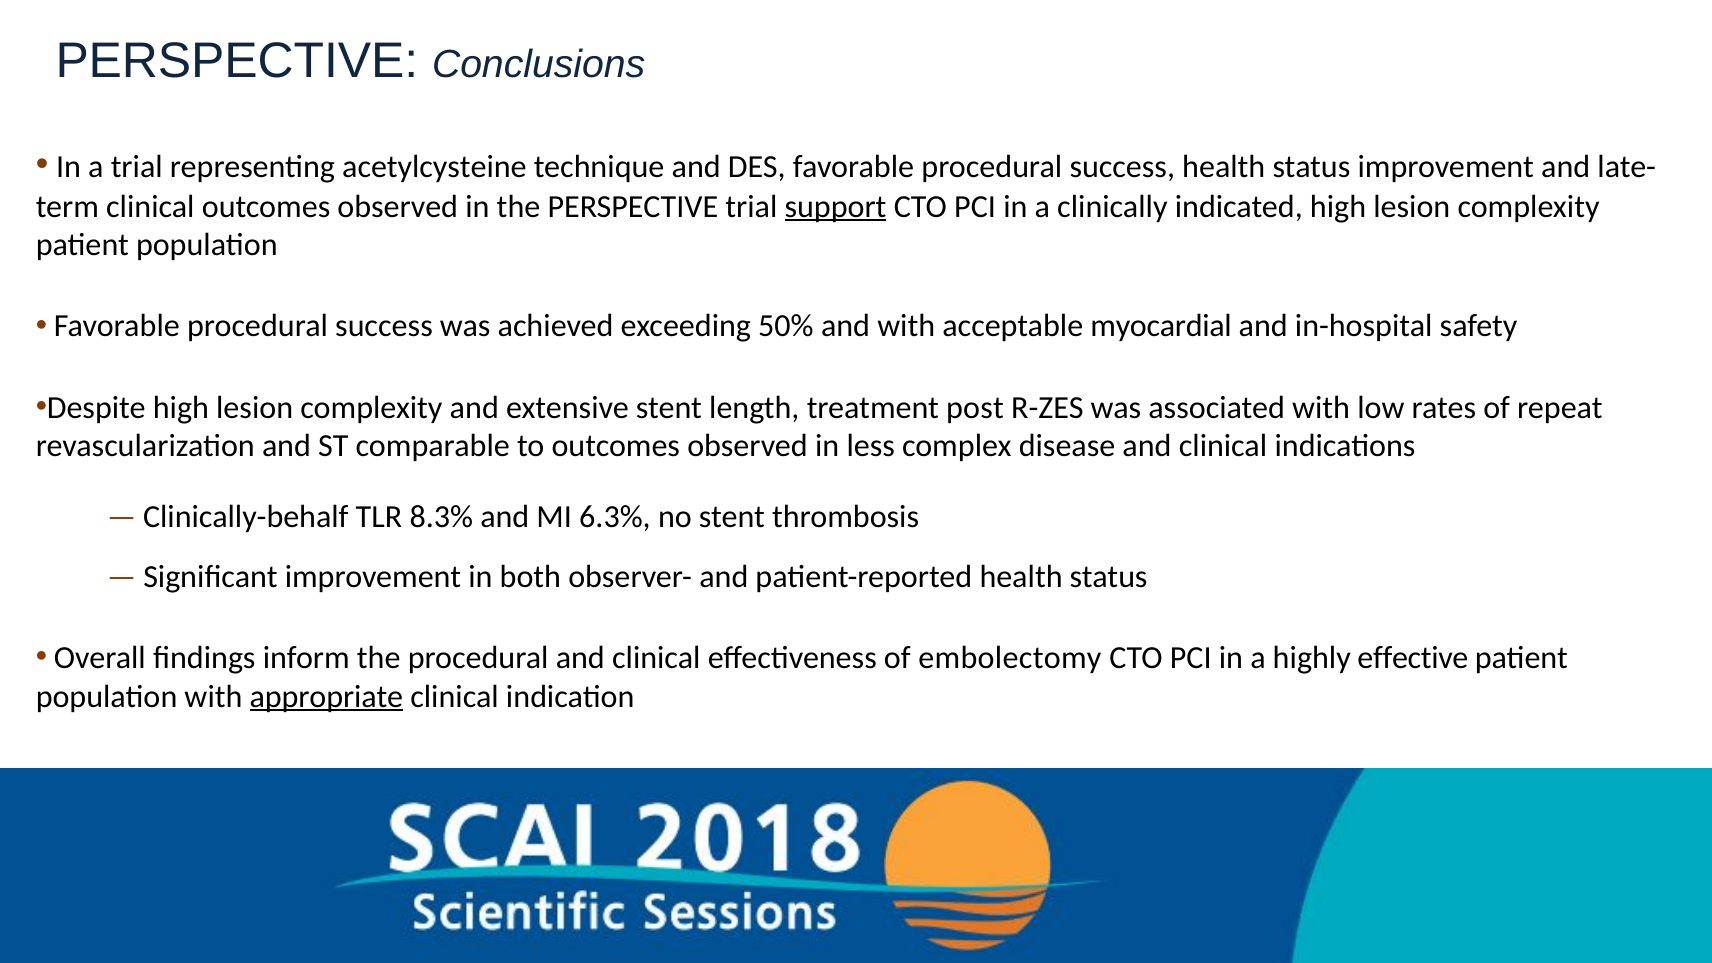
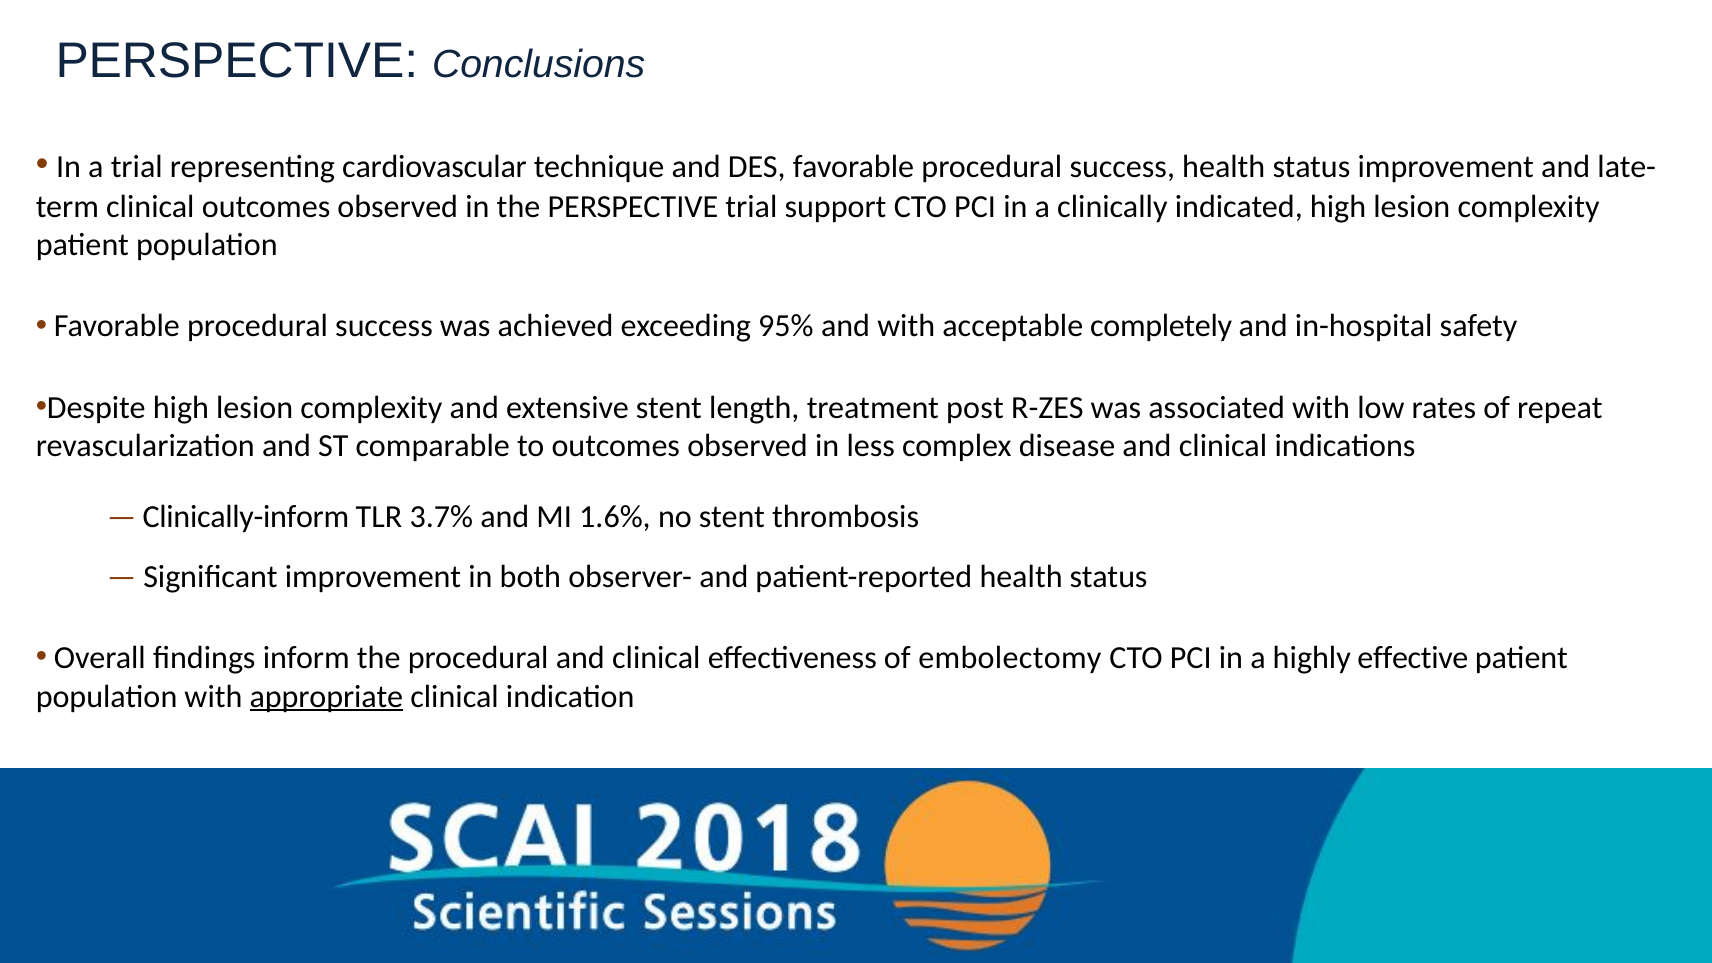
acetylcysteine: acetylcysteine -> cardiovascular (435, 167)
support underline: present -> none (836, 207)
50%: 50% -> 95% (786, 326)
myocardial: myocardial -> completely (1161, 326)
Clinically-behalf: Clinically-behalf -> Clinically-inform (246, 517)
8.3%: 8.3% -> 3.7% (441, 517)
6.3%: 6.3% -> 1.6% (615, 517)
